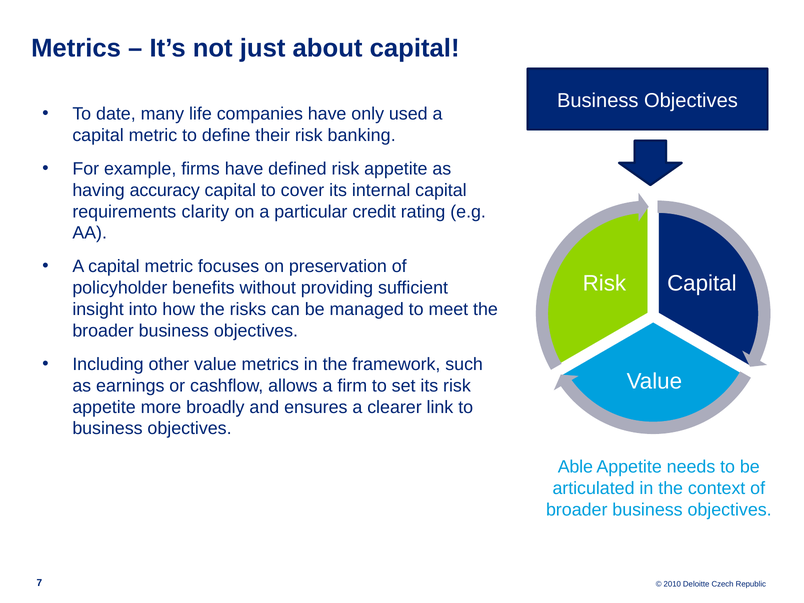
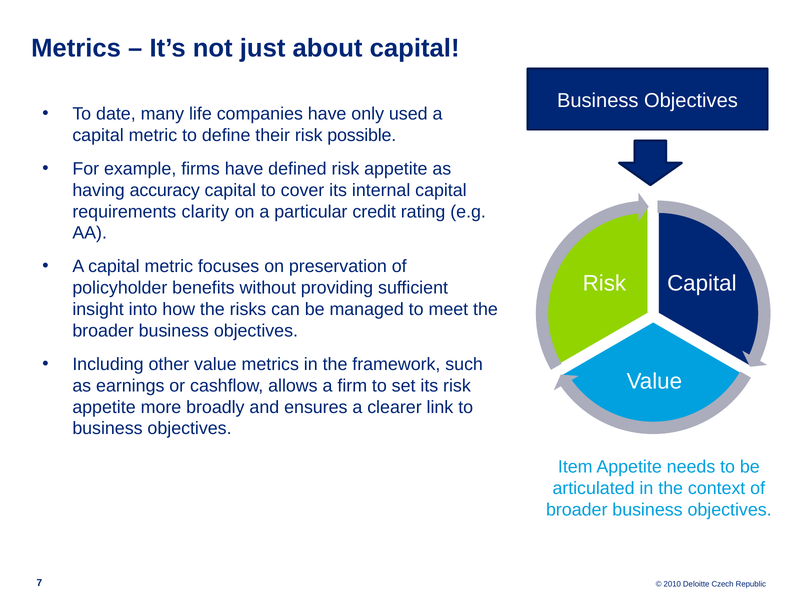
banking: banking -> possible (362, 135)
Able: Able -> Item (575, 467)
